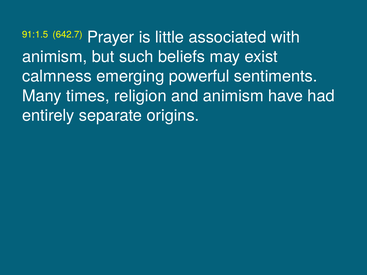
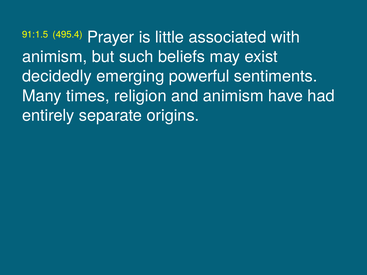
642.7: 642.7 -> 495.4 (68, 35)
calmness: calmness -> decidedly (57, 76)
